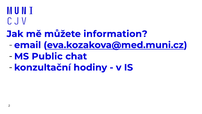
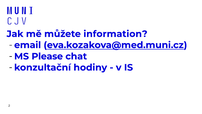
Public: Public -> Please (47, 56)
